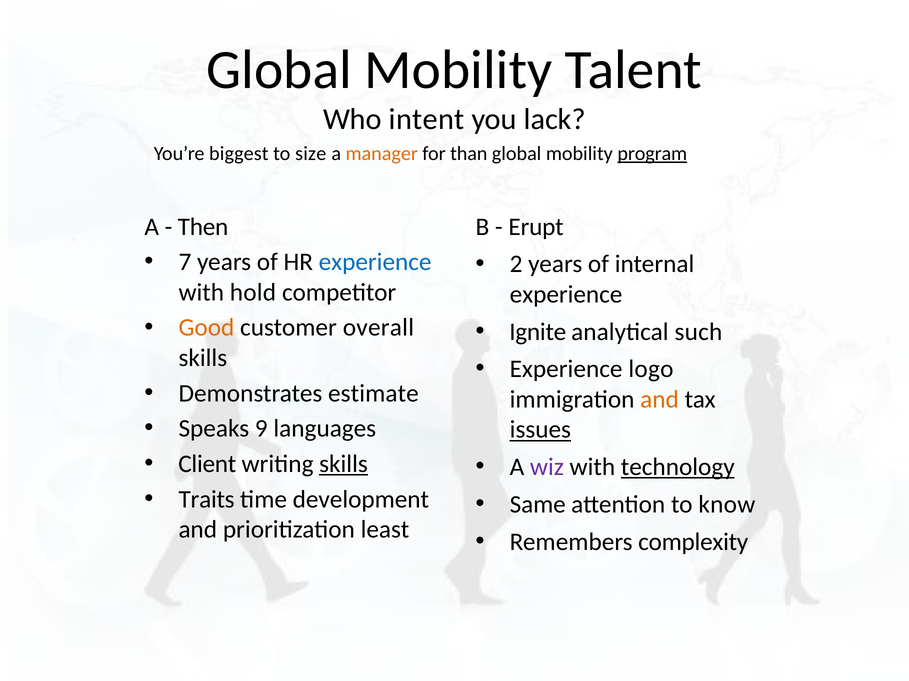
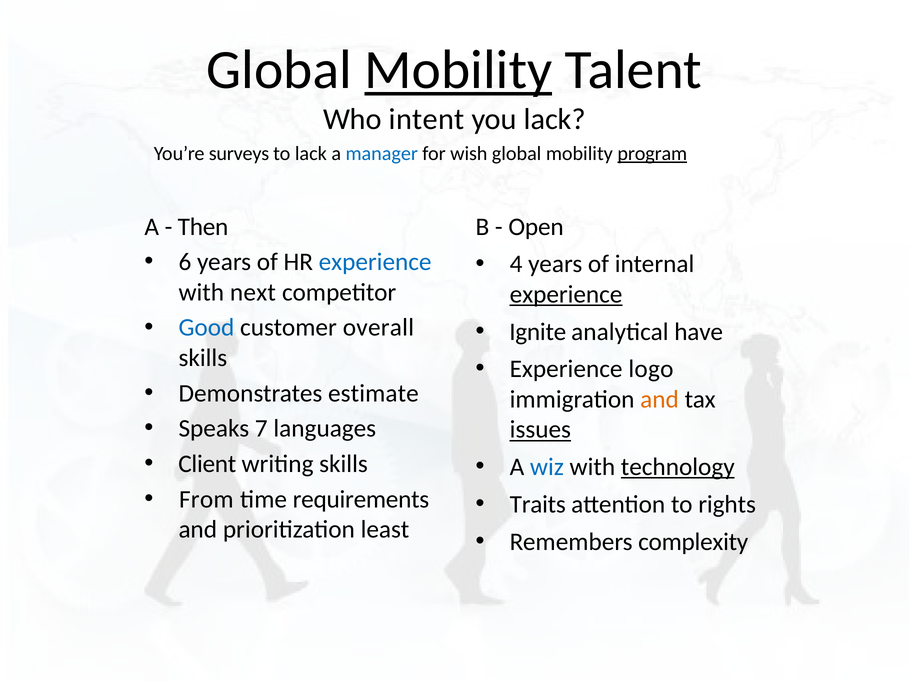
Mobility underline: none -> present (458, 70)
biggest: biggest -> surveys (239, 154)
to size: size -> lack (311, 154)
manager colour: orange -> blue (382, 154)
than: than -> wish (469, 154)
Erupt: Erupt -> Open (536, 227)
7: 7 -> 6 (185, 262)
2: 2 -> 4 (516, 264)
hold: hold -> next (253, 293)
experience underline: none -> present (566, 295)
Good colour: orange -> blue (206, 328)
such: such -> have (699, 332)
9: 9 -> 7 (261, 429)
skills underline: present -> none (344, 464)
wiz colour: purple -> blue (547, 468)
Traits: Traits -> From (206, 500)
development: development -> requirements (361, 500)
Same: Same -> Traits (538, 505)
know: know -> rights (727, 505)
